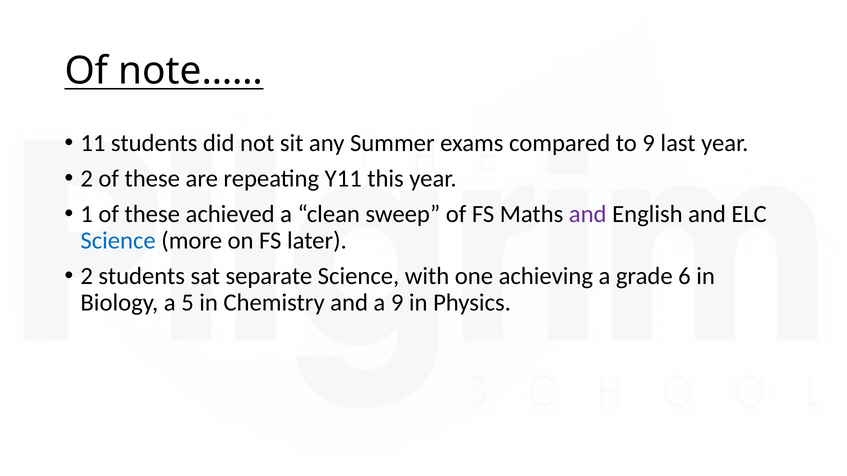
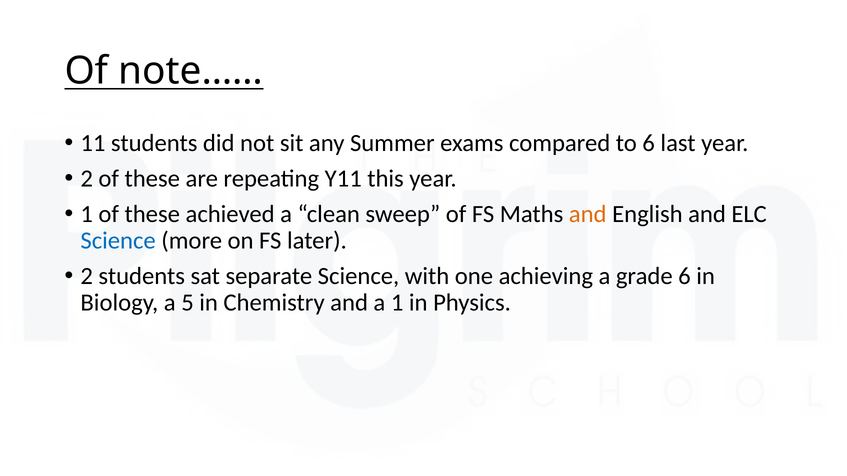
to 9: 9 -> 6 (649, 143)
and colour: purple -> orange (588, 214)
a 9: 9 -> 1 (397, 303)
